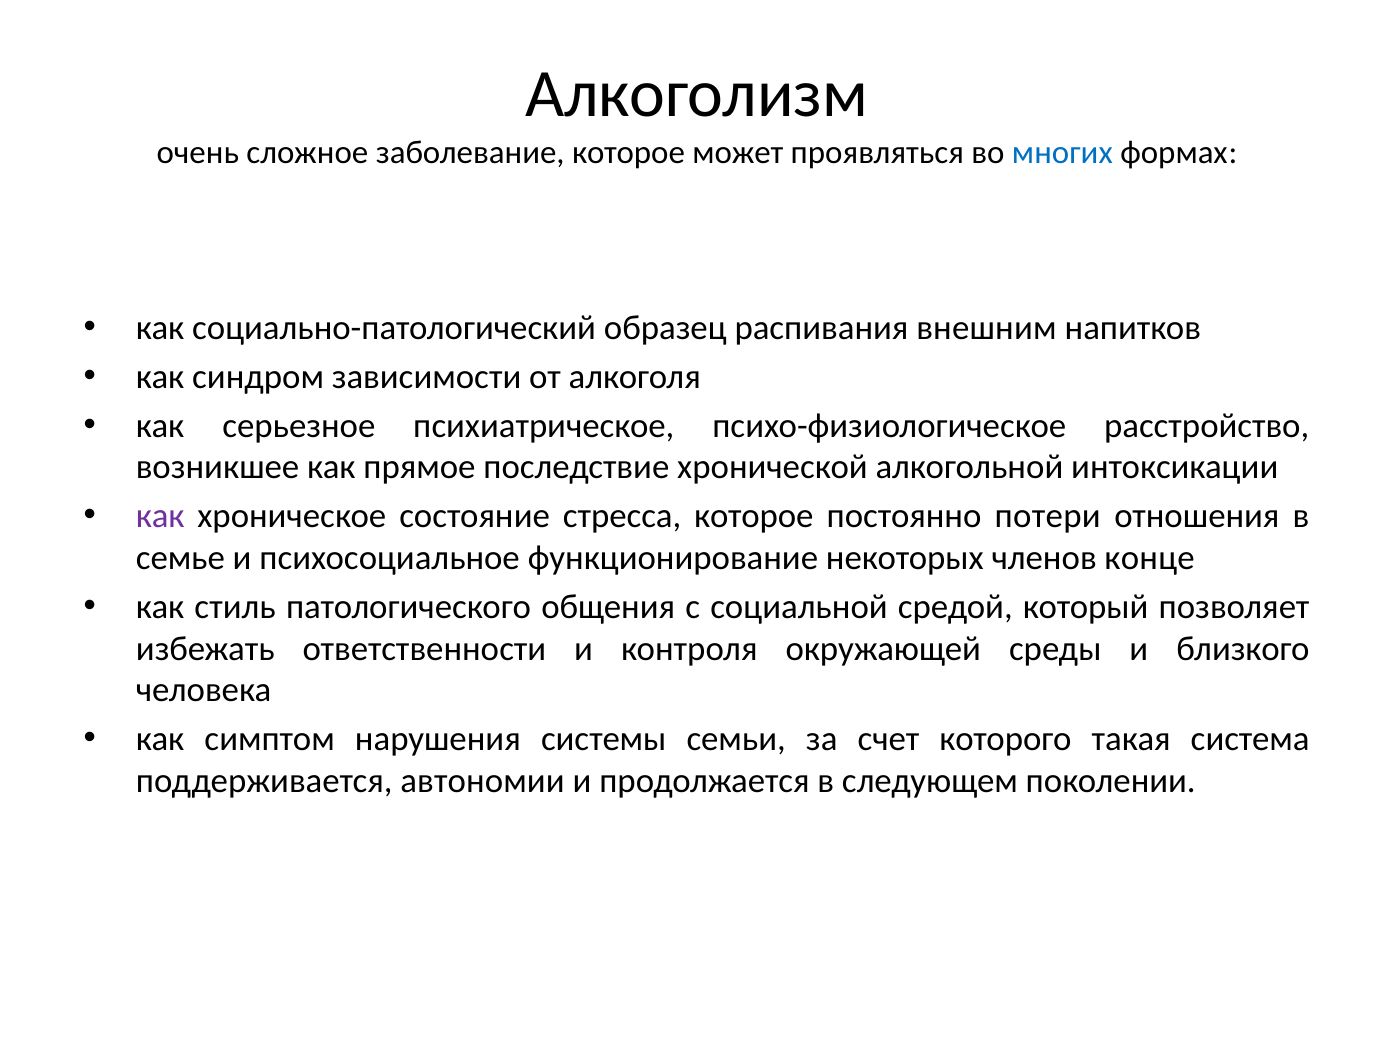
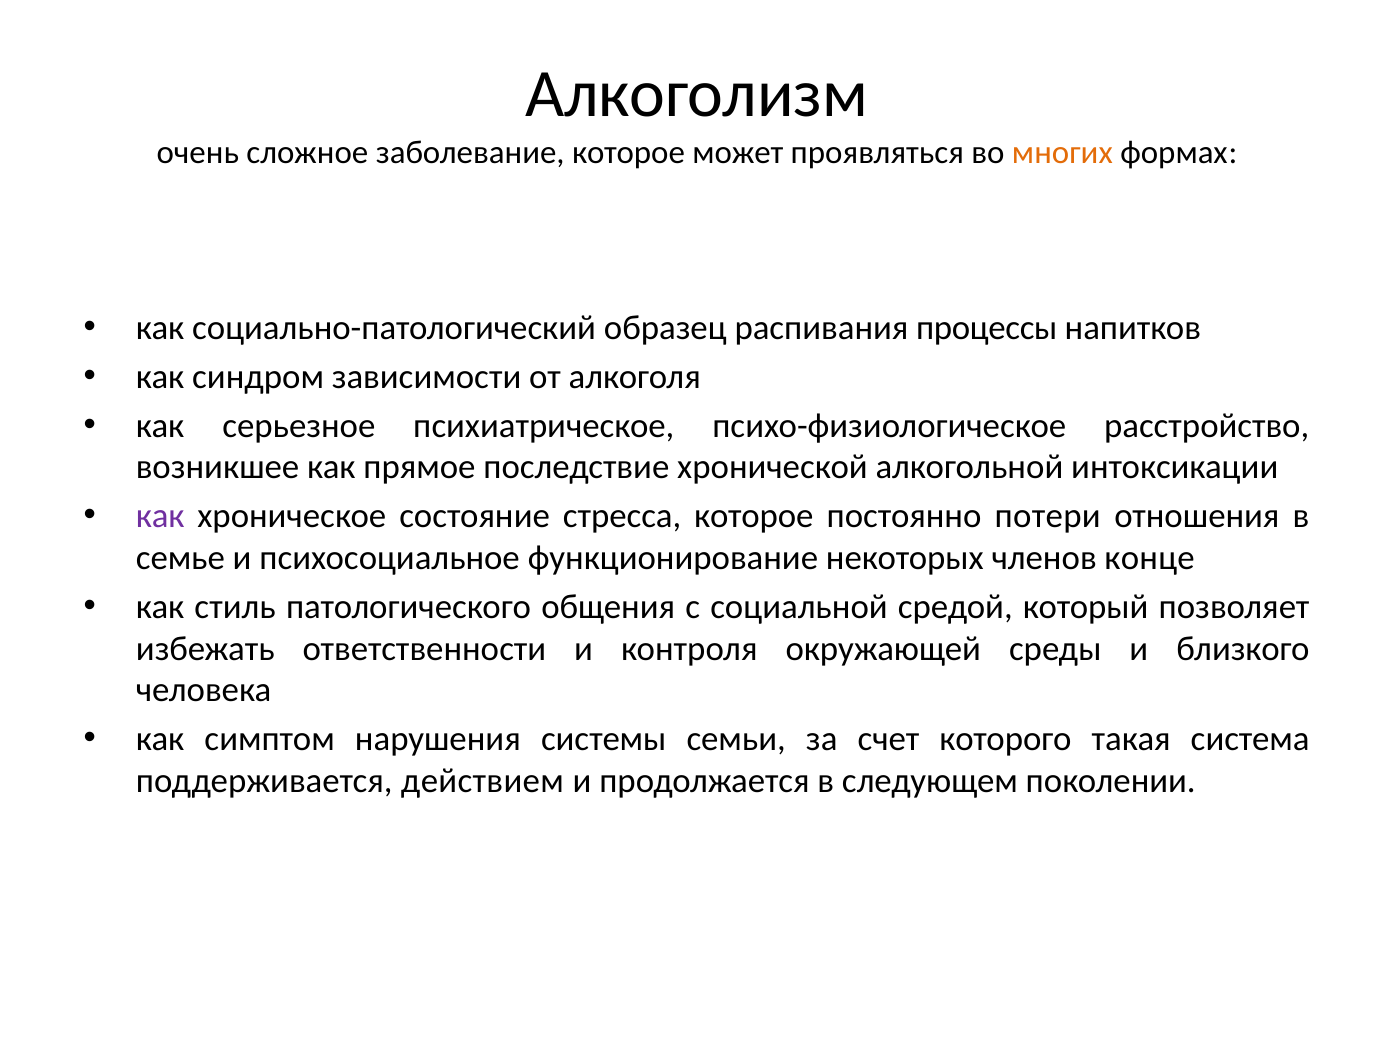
многих colour: blue -> orange (1062, 152)
внешним: внешним -> процессы (987, 328)
автономии: автономии -> действием (482, 781)
